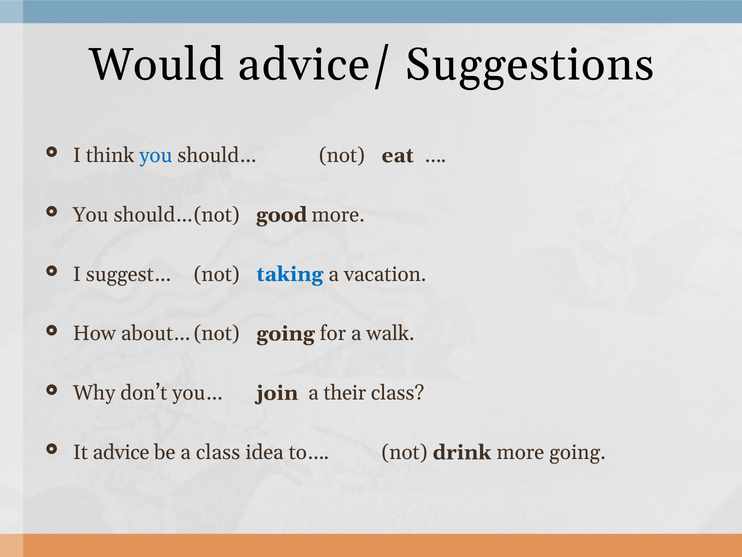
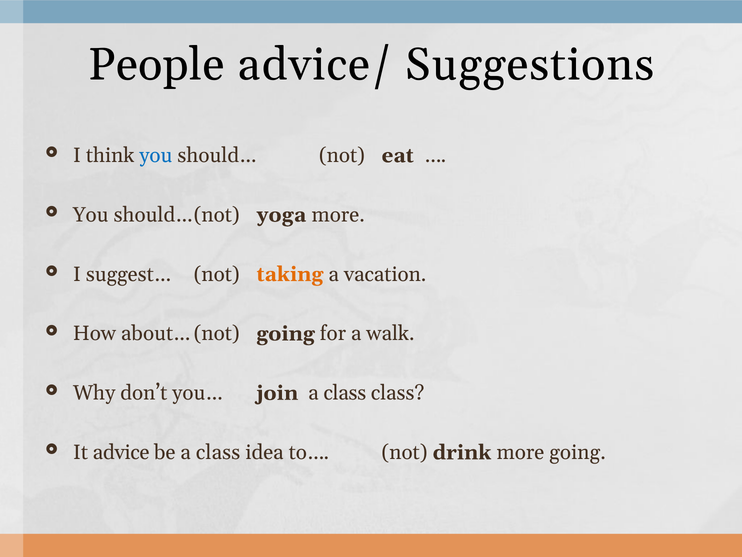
Would: Would -> People (156, 64)
good: good -> yoga (281, 215)
taking colour: blue -> orange (290, 274)
join a their: their -> class (345, 393)
